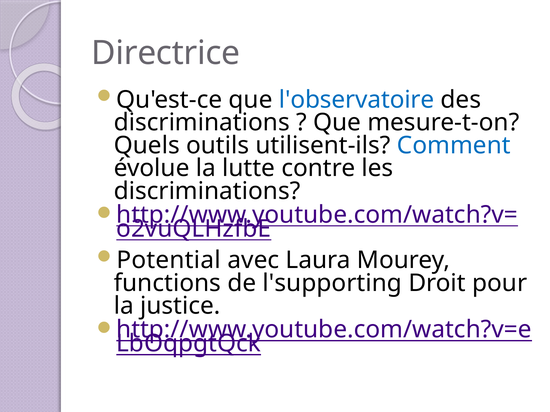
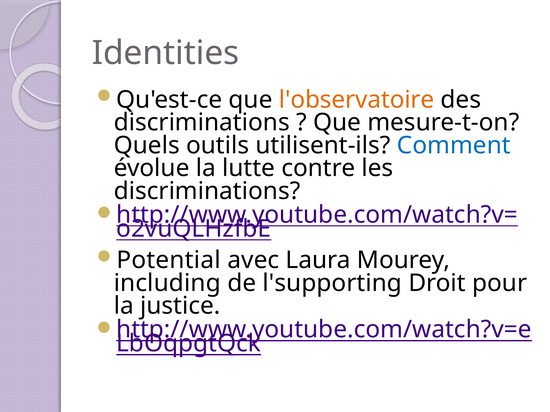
Directrice: Directrice -> Identities (166, 53)
l'observatoire colour: blue -> orange (357, 100)
functions: functions -> including (167, 283)
